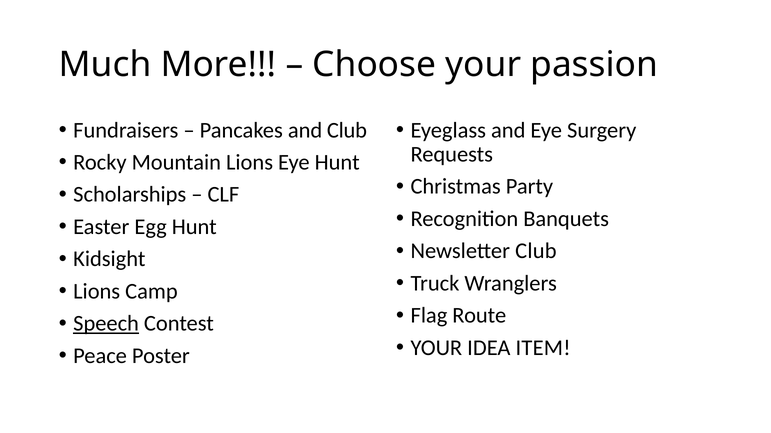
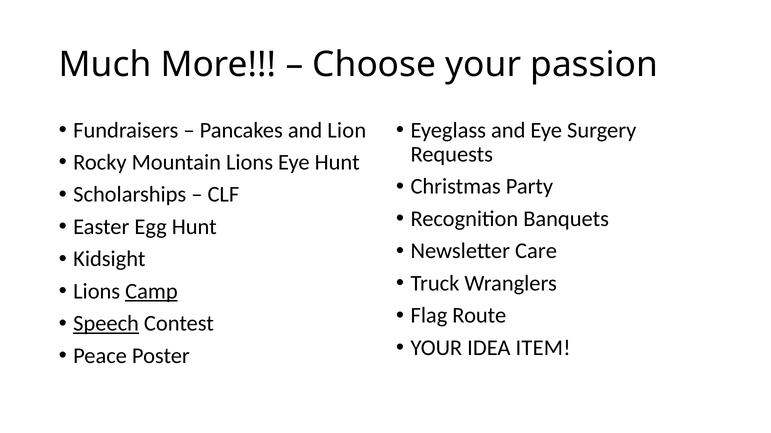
and Club: Club -> Lion (347, 130)
Newsletter Club: Club -> Care (536, 251)
Camp underline: none -> present (151, 292)
